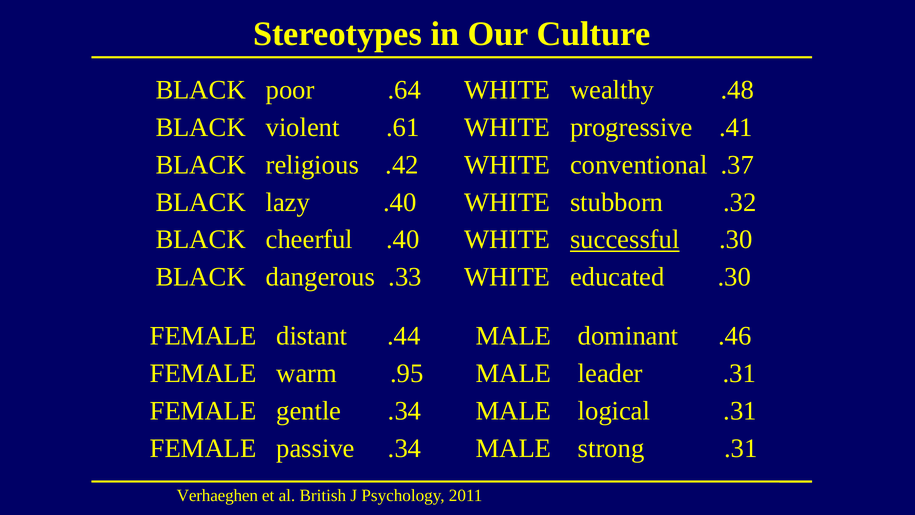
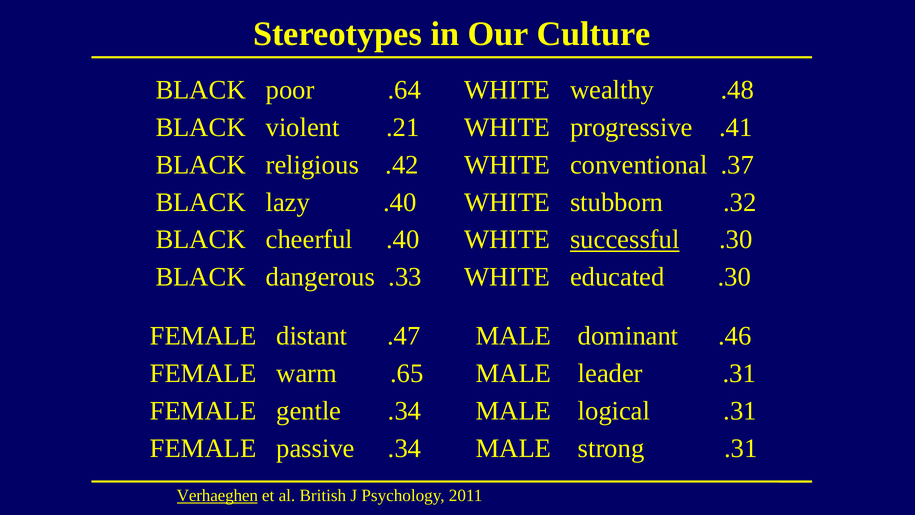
.61: .61 -> .21 (403, 127)
.44: .44 -> .47 (404, 336)
.95: .95 -> .65 (407, 373)
Verhaeghen underline: none -> present (217, 495)
